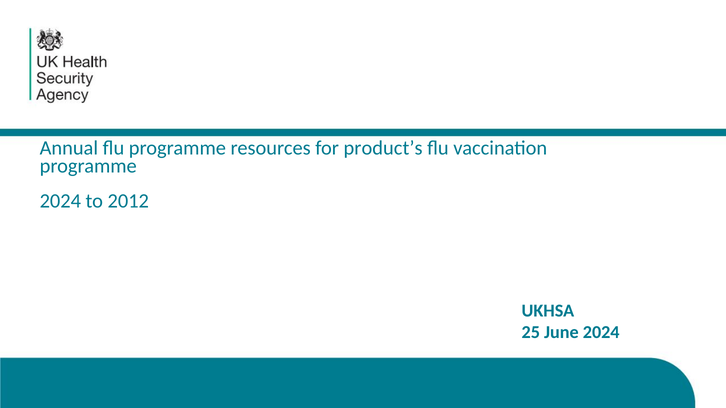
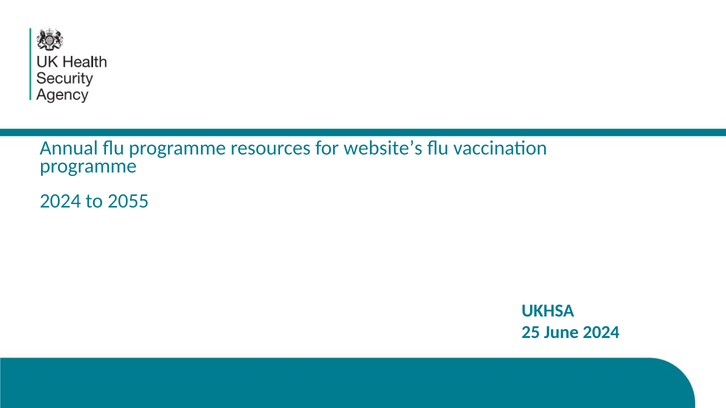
product’s: product’s -> website’s (383, 148)
2012: 2012 -> 2055 (128, 201)
